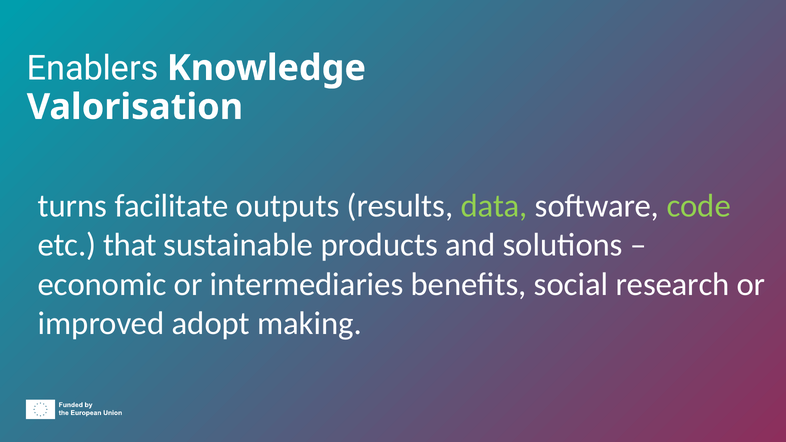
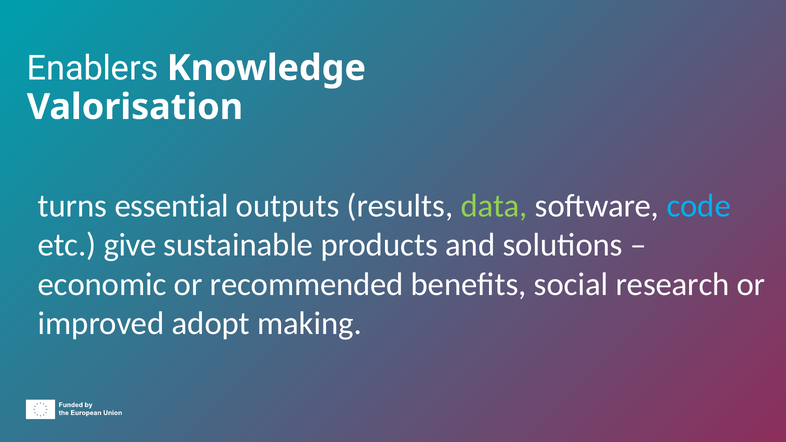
facilitate: facilitate -> essential (172, 206)
code colour: light green -> light blue (699, 206)
that: that -> give (130, 245)
intermediaries: intermediaries -> recommended (307, 284)
